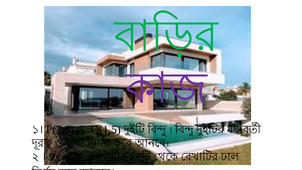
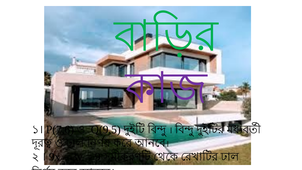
Q(1,5: Q(1,5 -> Q(9,5 (106, 130)
